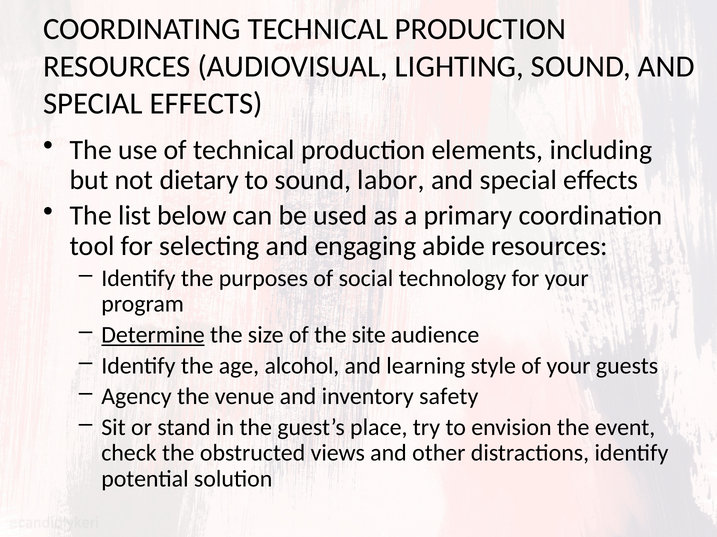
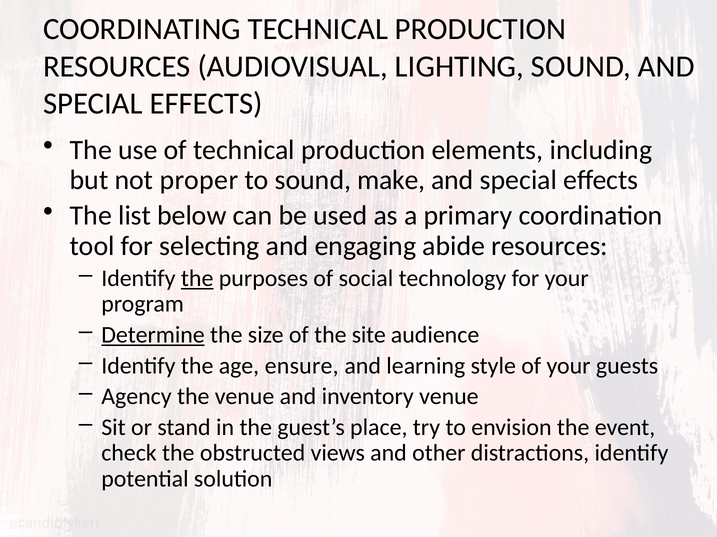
dietary: dietary -> proper (199, 180)
labor: labor -> make (391, 180)
the underline: none -> present (197, 279)
alcohol: alcohol -> ensure (302, 366)
inventory safety: safety -> venue (449, 397)
